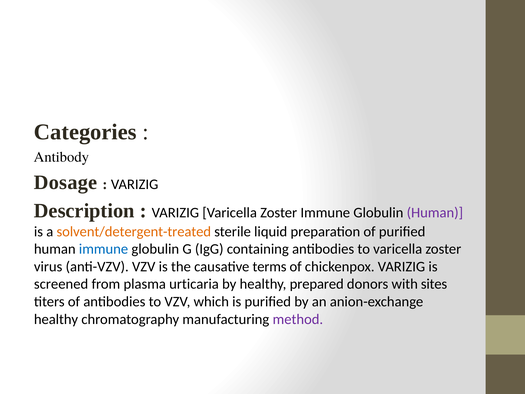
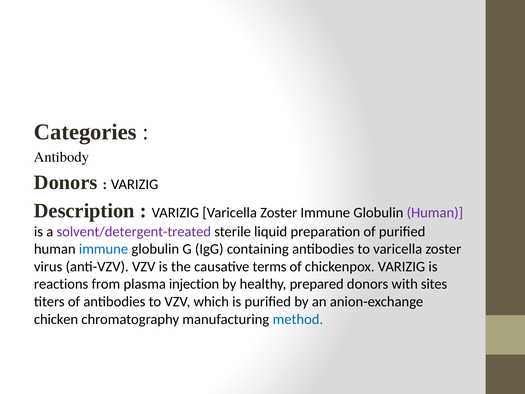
Dosage: Dosage -> Donors (66, 182)
solvent/detergent-treated colour: orange -> purple (134, 231)
screened: screened -> reactions (61, 284)
urticaria: urticaria -> injection (194, 284)
healthy: healthy -> chicken (56, 319)
method colour: purple -> blue (298, 319)
